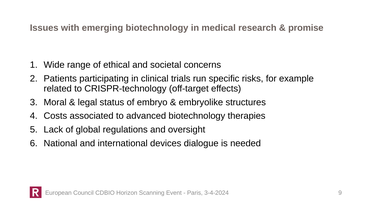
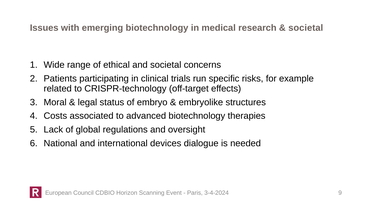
promise: promise -> societal (306, 28)
